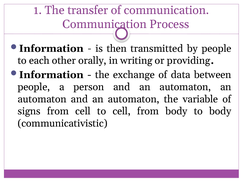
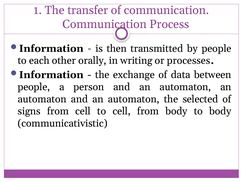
providing: providing -> processes (189, 61)
variable: variable -> selected (200, 99)
